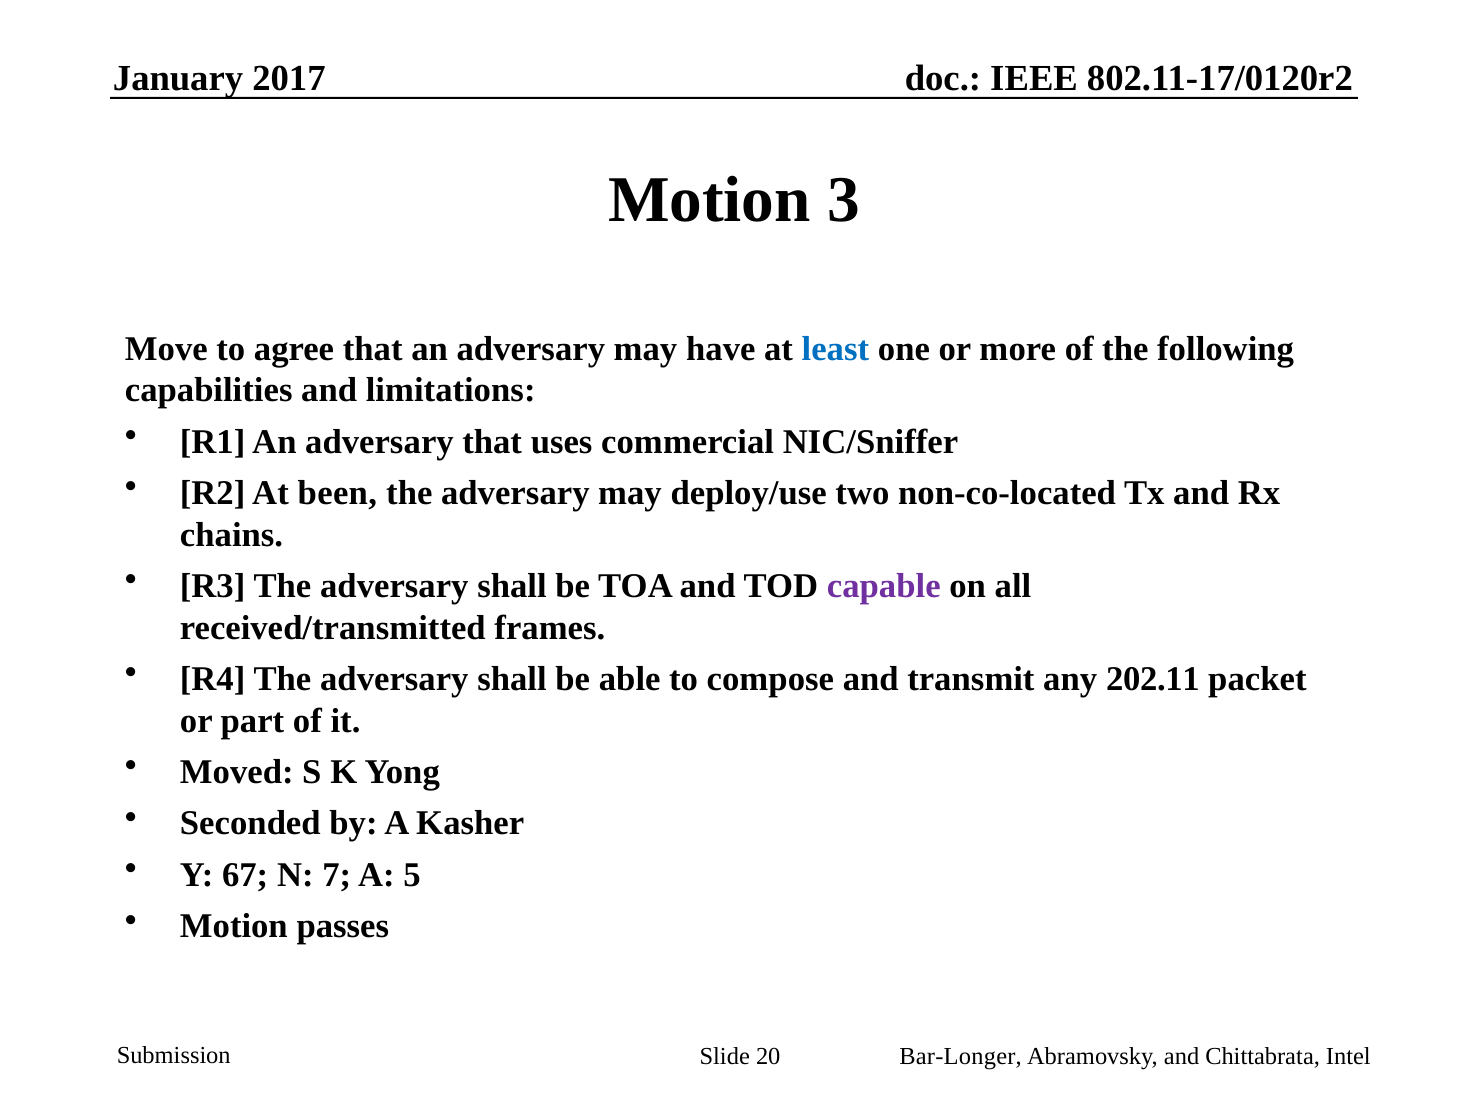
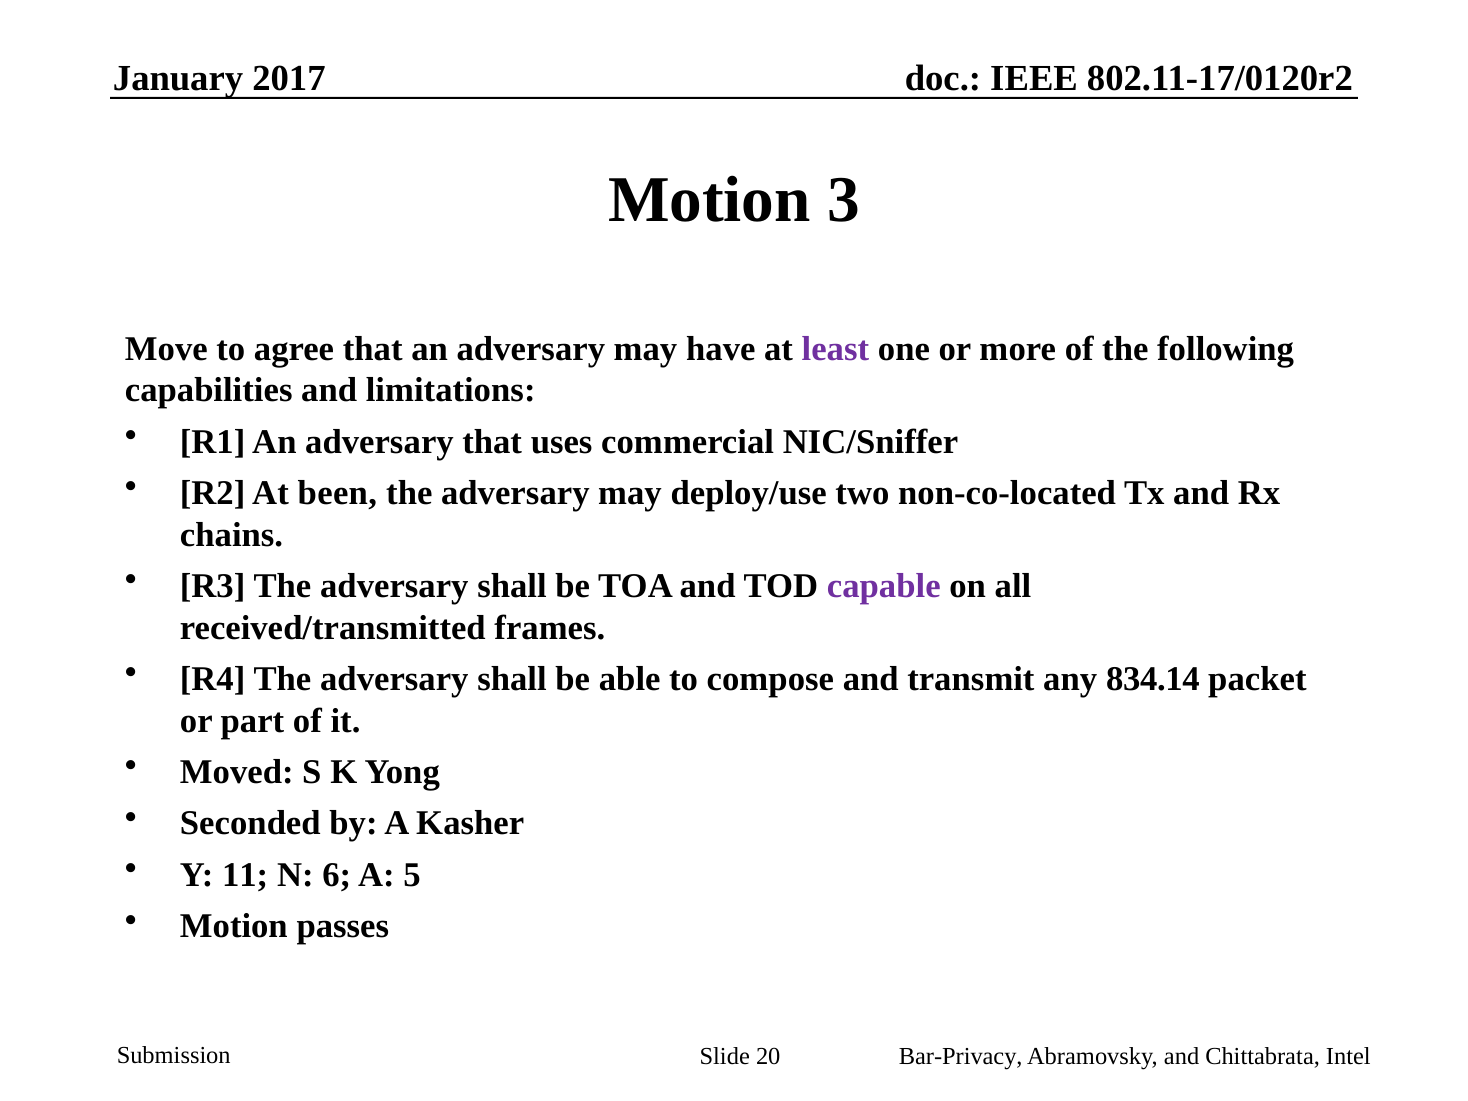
least colour: blue -> purple (835, 349)
202.11: 202.11 -> 834.14 (1153, 679)
67: 67 -> 11 (245, 875)
7: 7 -> 6 (337, 875)
Bar-Longer: Bar-Longer -> Bar-Privacy (961, 1056)
